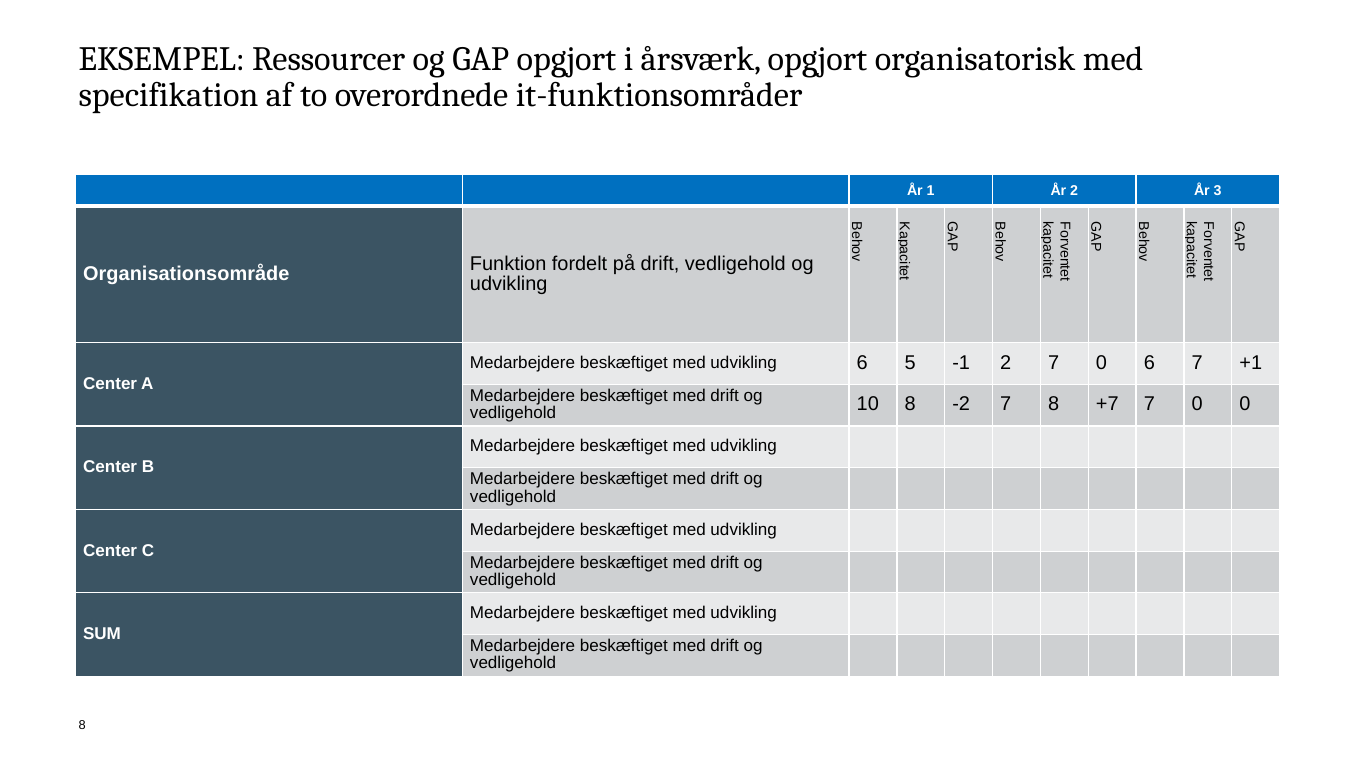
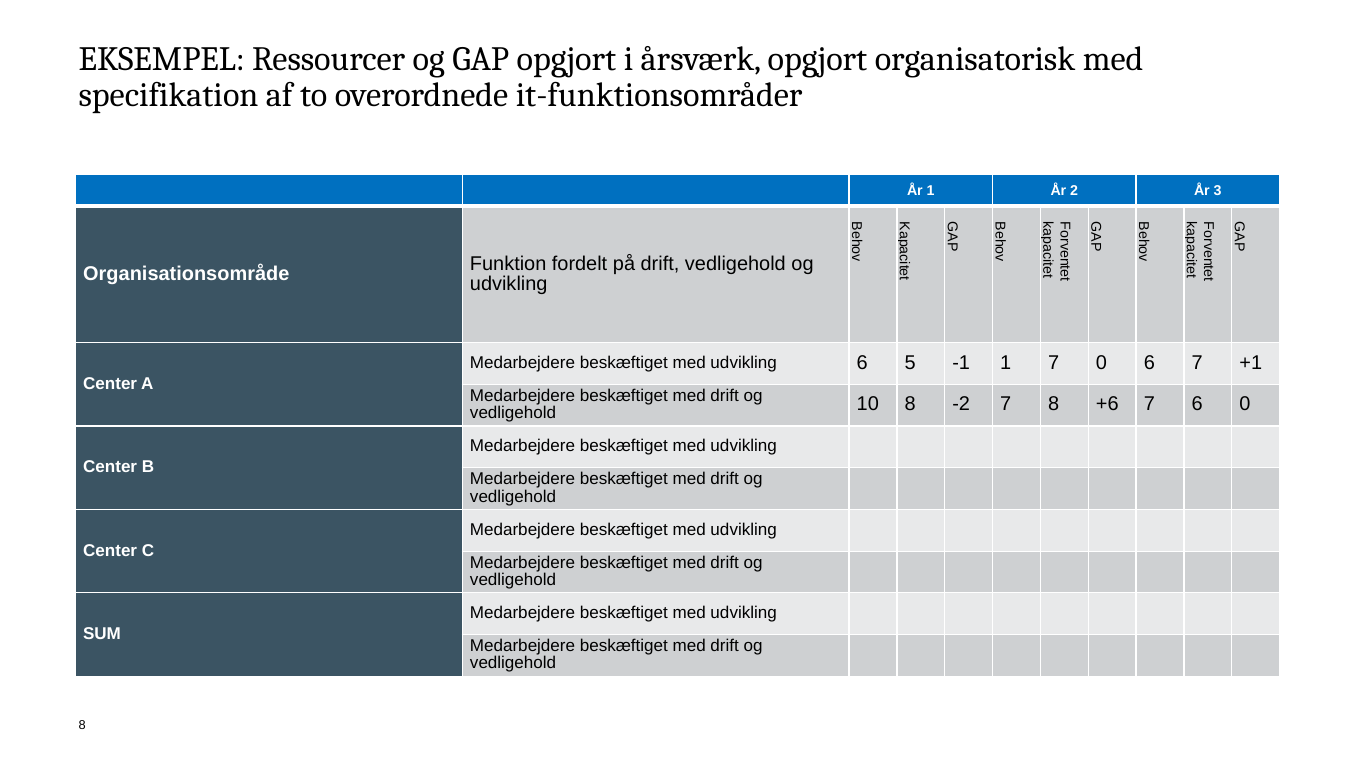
-1 2: 2 -> 1 (1006, 363)
+7: +7 -> +6 (1107, 405)
0: 0 -> 6 (1197, 405)
